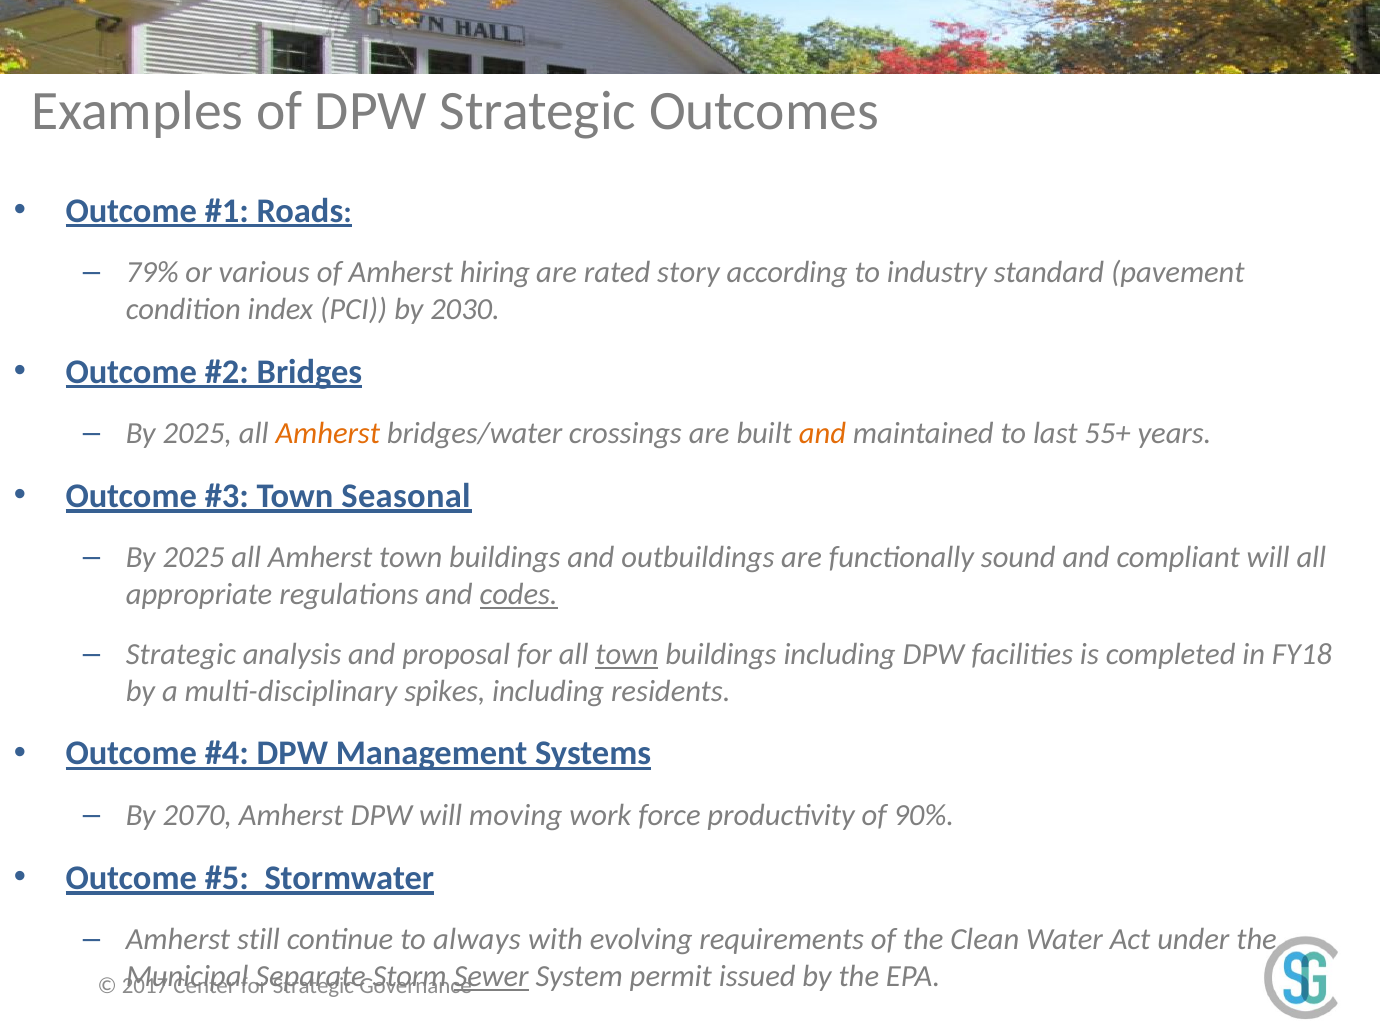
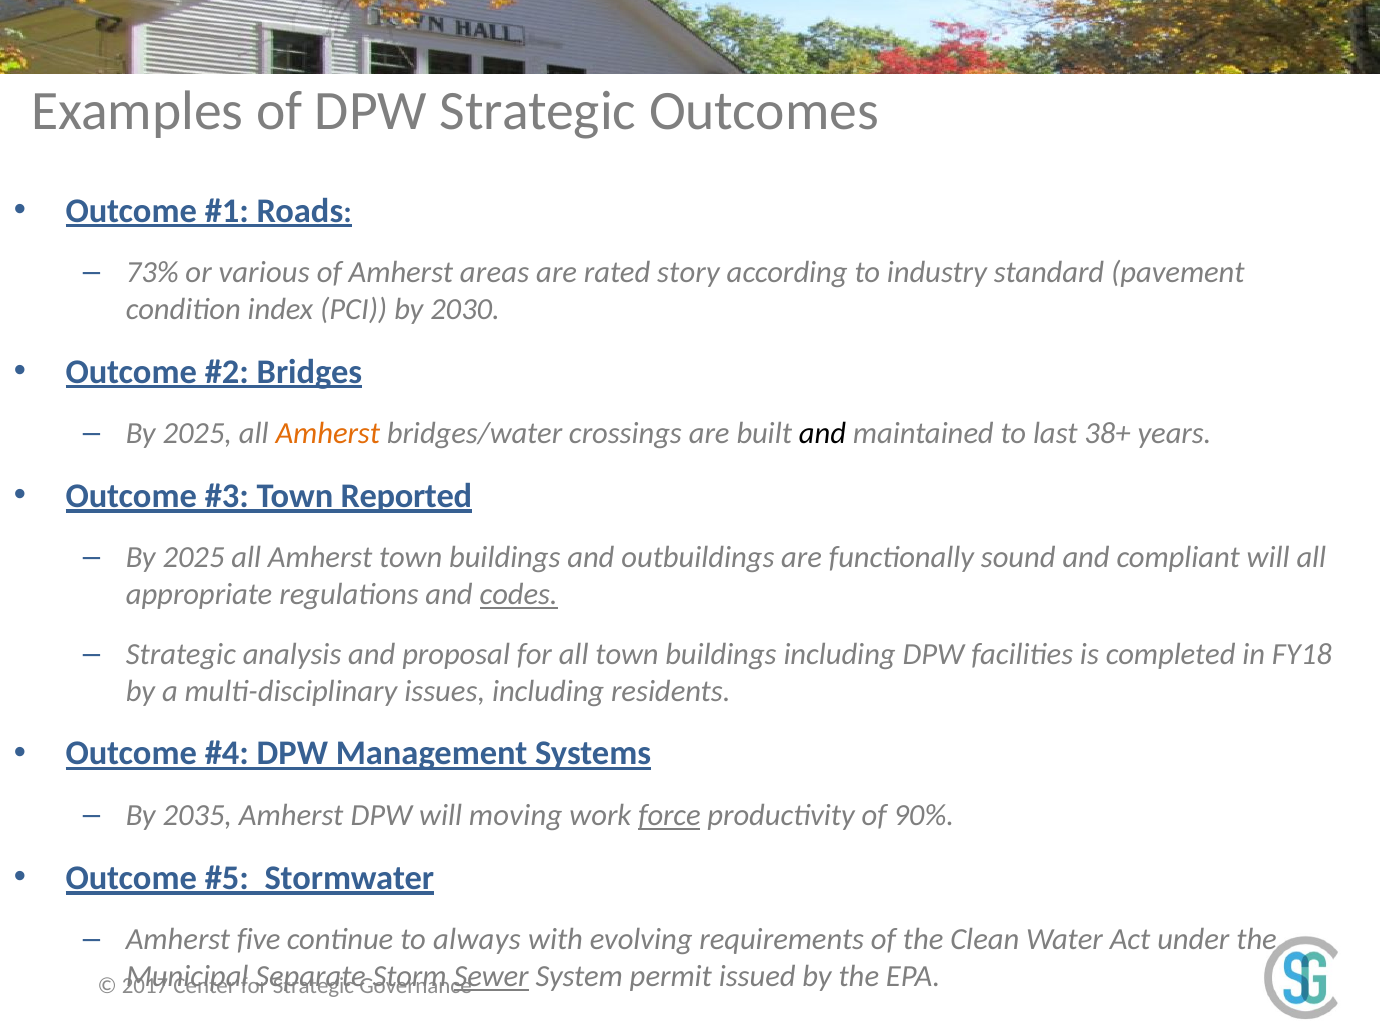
79%: 79% -> 73% (152, 273)
hiring: hiring -> areas (495, 273)
and colour: orange -> black (823, 434)
55+: 55+ -> 38+ (1108, 434)
Seasonal: Seasonal -> Reported (406, 496)
town underline: present -> none (627, 654)
spikes: spikes -> issues (445, 691)
2070: 2070 -> 2035 (197, 815)
force underline: none -> present (669, 815)
still: still -> five (259, 940)
